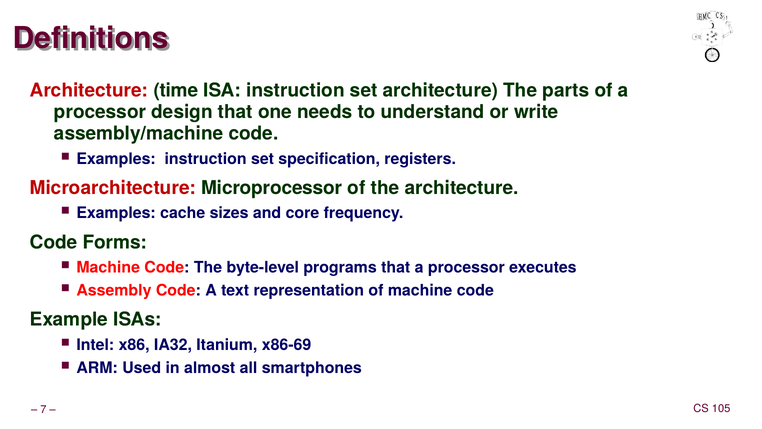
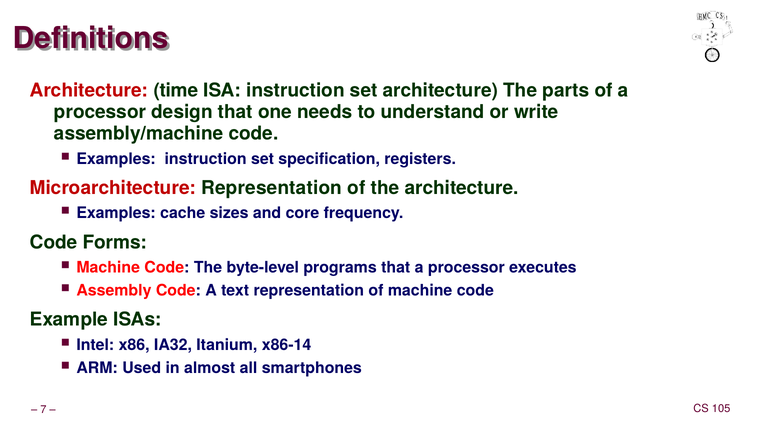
Microarchitecture Microprocessor: Microprocessor -> Representation (272, 188)
x86-69: x86-69 -> x86-14 (287, 345)
